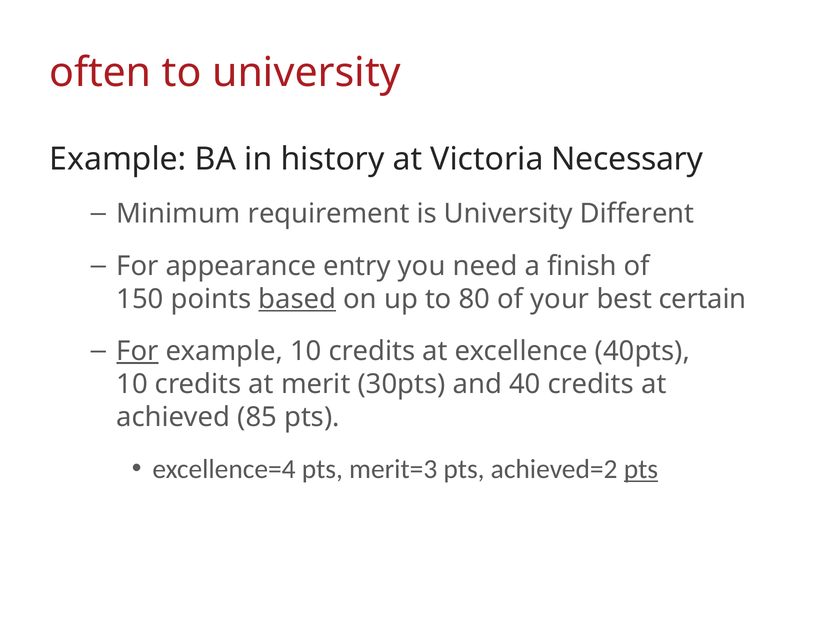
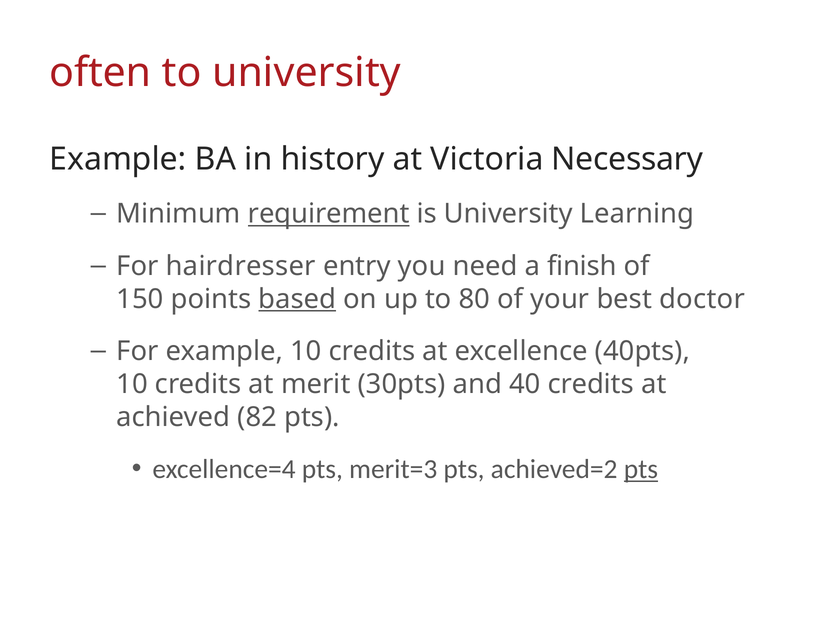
requirement underline: none -> present (329, 214)
Different: Different -> Learning (637, 214)
appearance: appearance -> hairdresser (241, 266)
certain: certain -> doctor (702, 299)
For underline: present -> none (137, 351)
85: 85 -> 82 (257, 417)
